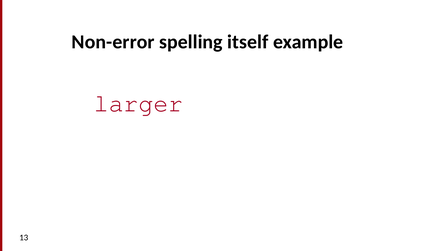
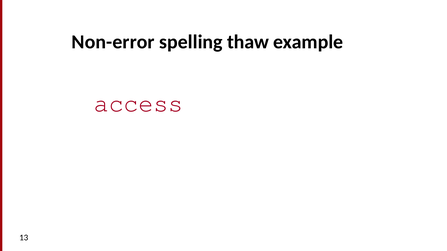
itself: itself -> thaw (248, 42)
larger: larger -> access (139, 104)
